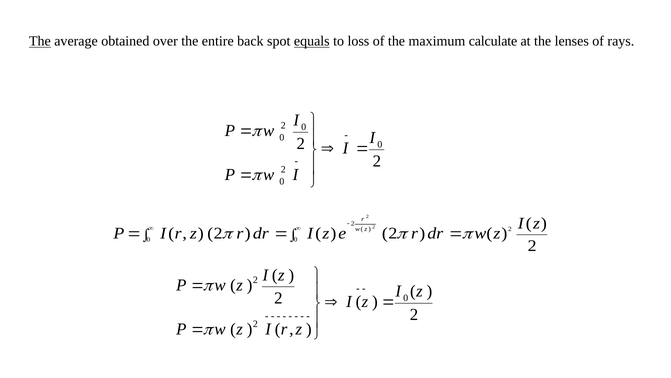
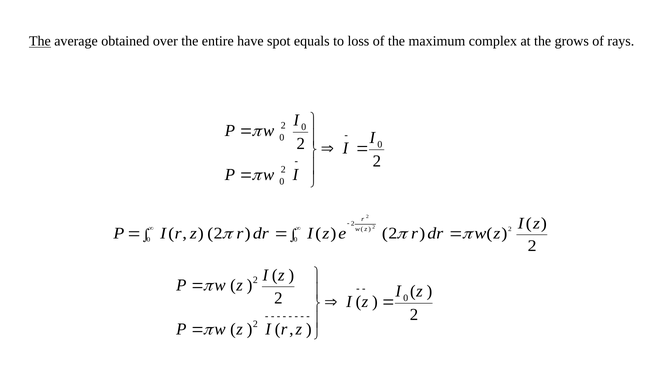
back: back -> have (250, 41)
equals underline: present -> none (312, 41)
calculate: calculate -> complex (493, 41)
lenses: lenses -> grows (572, 41)
